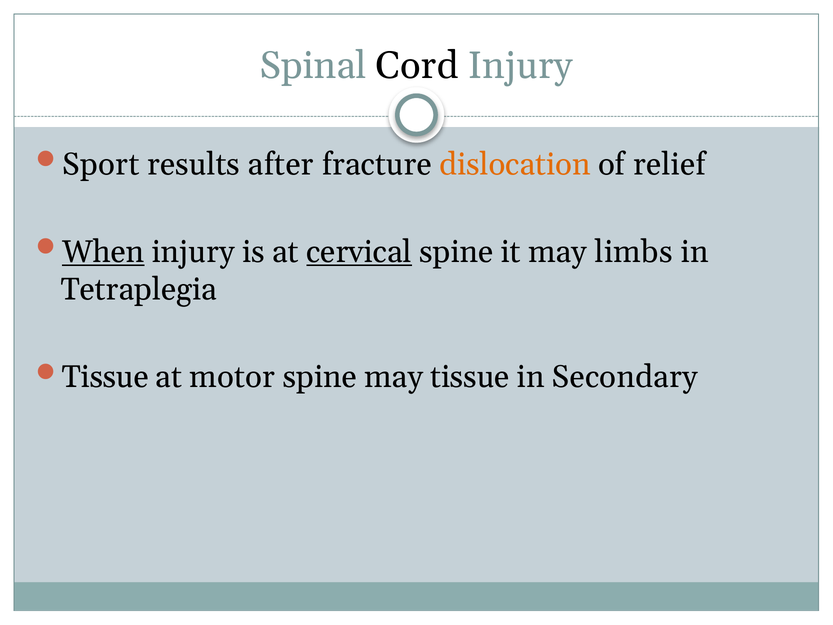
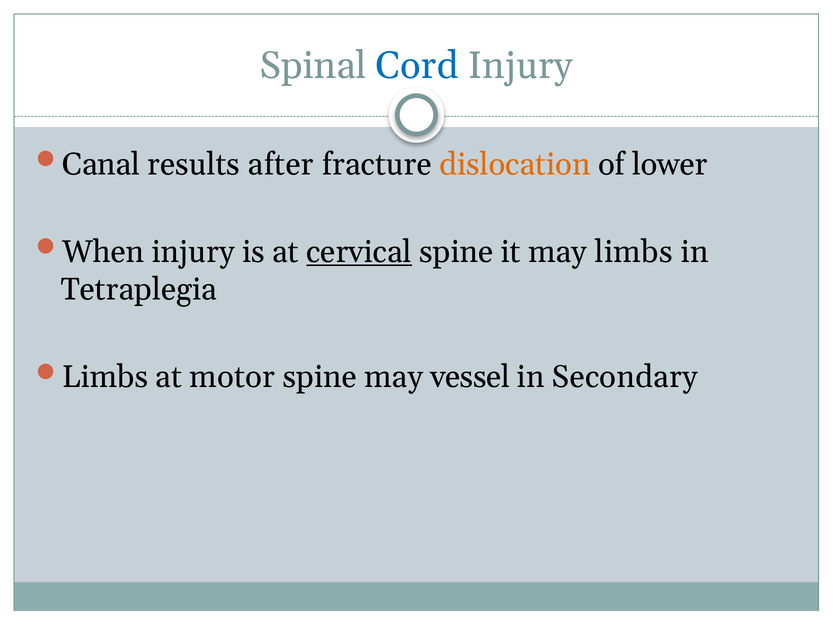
Cord colour: black -> blue (417, 66)
Sport: Sport -> Canal (101, 164)
relief: relief -> lower (670, 164)
When underline: present -> none (103, 252)
Tissue: Tissue -> Limbs (105, 377)
may tissue: tissue -> vessel (470, 377)
